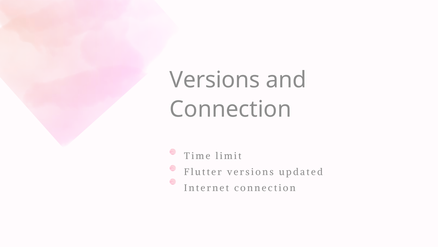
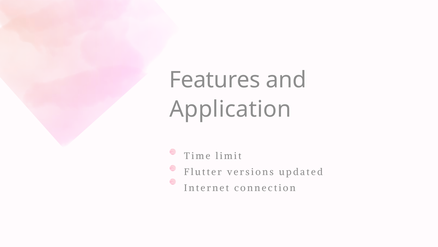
Versions: Versions -> Features (215, 80)
Connection: Connection -> Application (230, 109)
